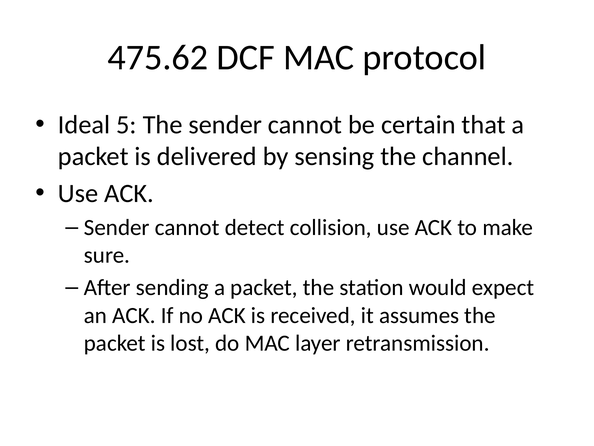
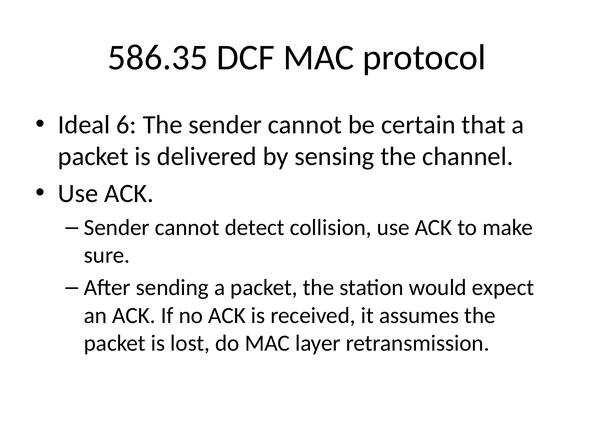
475.62: 475.62 -> 586.35 (158, 58)
5: 5 -> 6 (126, 125)
